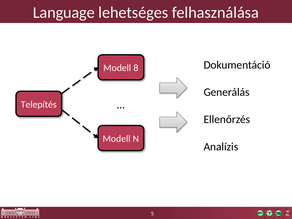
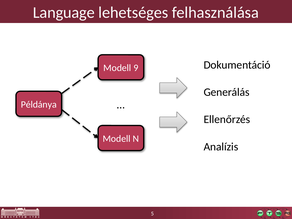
8: 8 -> 9 (136, 68)
Telepítés: Telepítés -> Példánya (39, 104)
